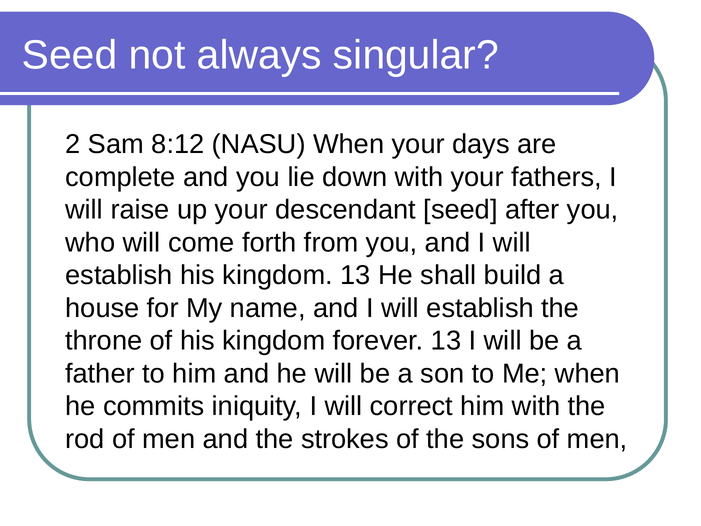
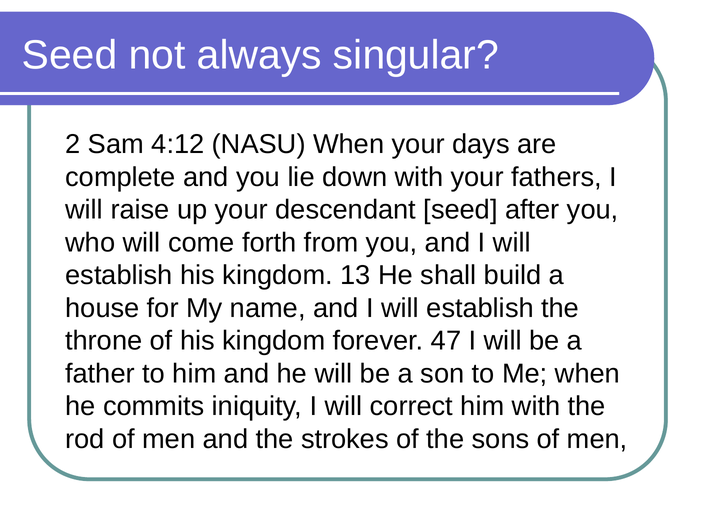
8:12: 8:12 -> 4:12 (178, 144)
forever 13: 13 -> 47 (446, 341)
